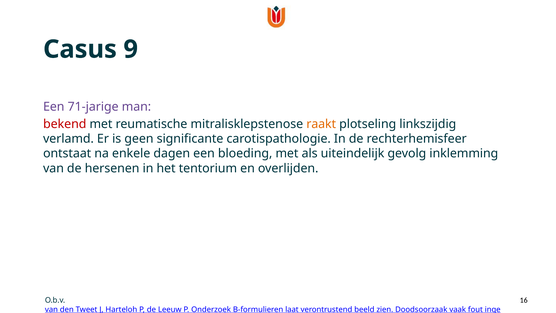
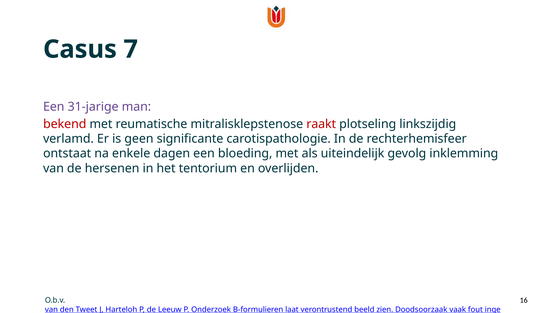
9: 9 -> 7 (131, 49)
71-jarige: 71-jarige -> 31-jarige (93, 107)
raakt colour: orange -> red (321, 124)
